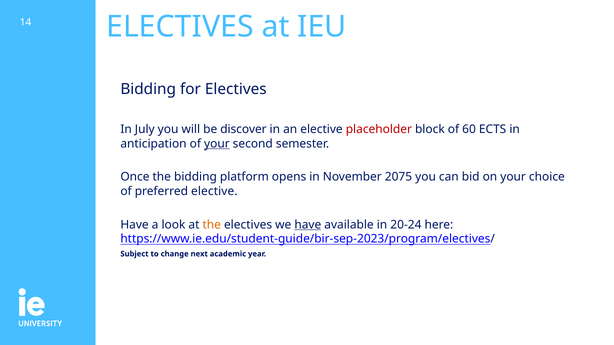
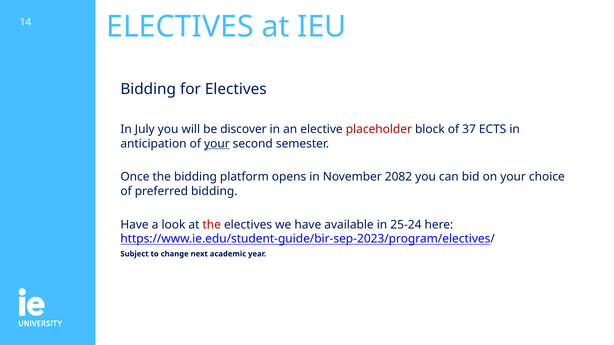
60: 60 -> 37 (469, 130)
2075: 2075 -> 2082 (398, 177)
preferred elective: elective -> bidding (214, 192)
the colour: orange -> red (212, 225)
have underline: present -> none (308, 225)
20-24: 20-24 -> 25-24 (406, 225)
